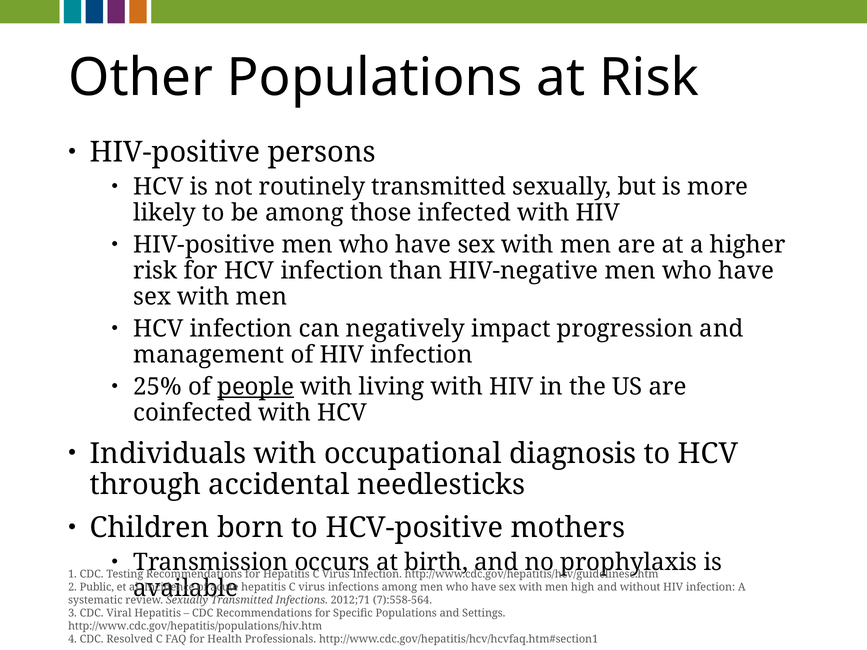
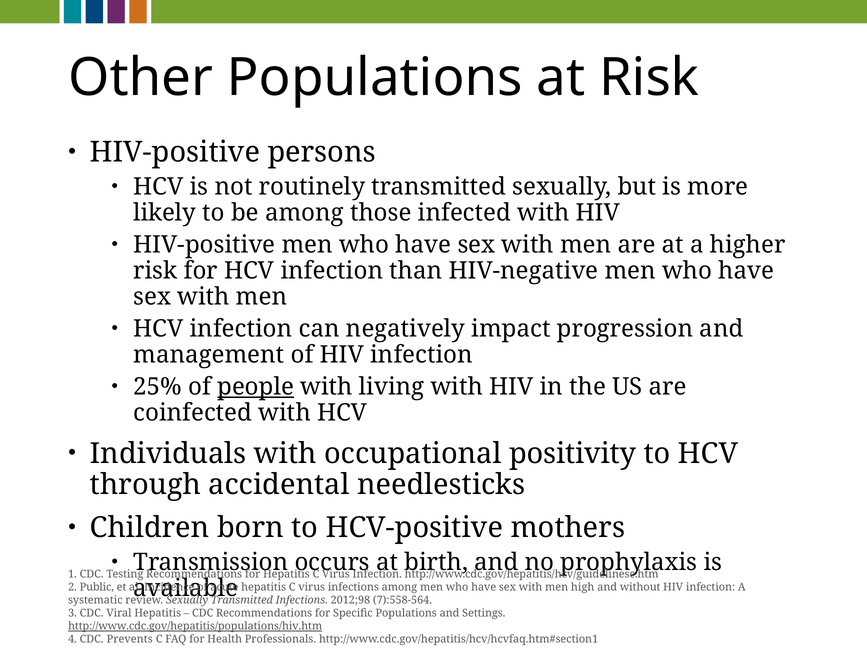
diagnosis: diagnosis -> positivity (573, 454)
2012;71: 2012;71 -> 2012;98 (350, 600)
http://www.cdc.gov/hepatitis/populations/hiv.htm underline: none -> present (195, 627)
Resolved: Resolved -> Prevents (130, 640)
